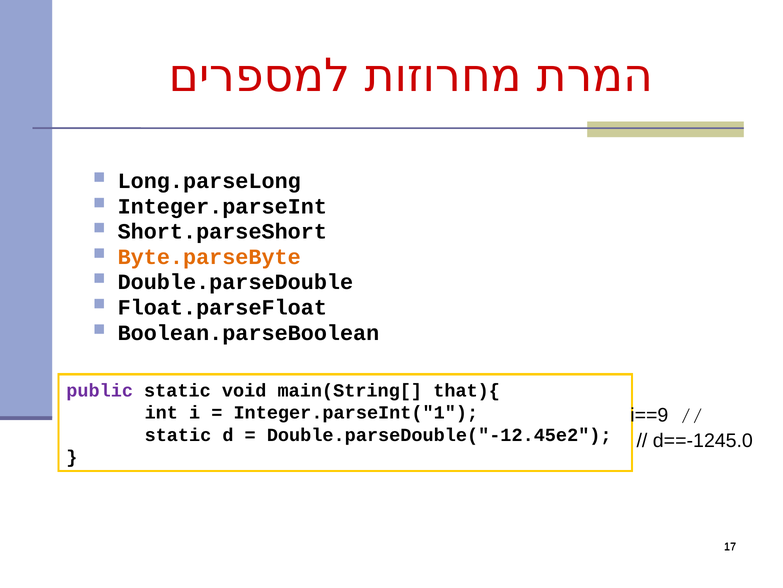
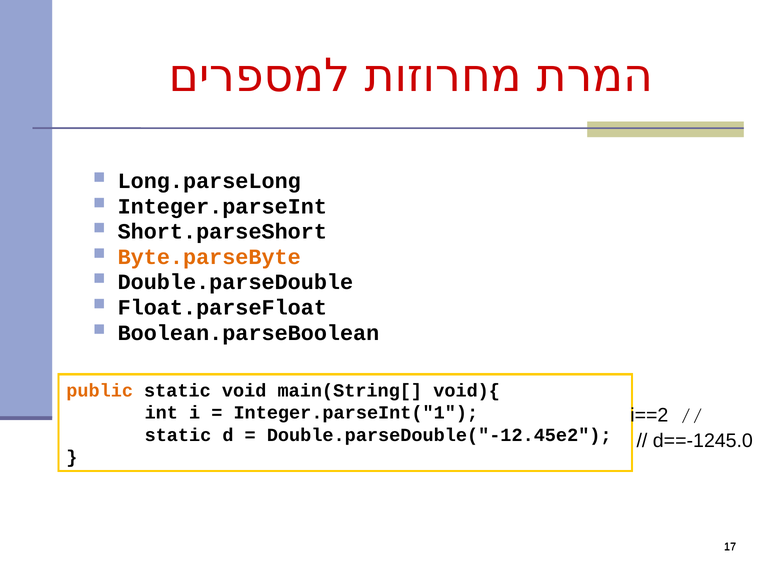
public colour: purple -> orange (100, 390)
that){: that){ -> void){ (467, 390)
i==9: i==9 -> i==2 (649, 415)
